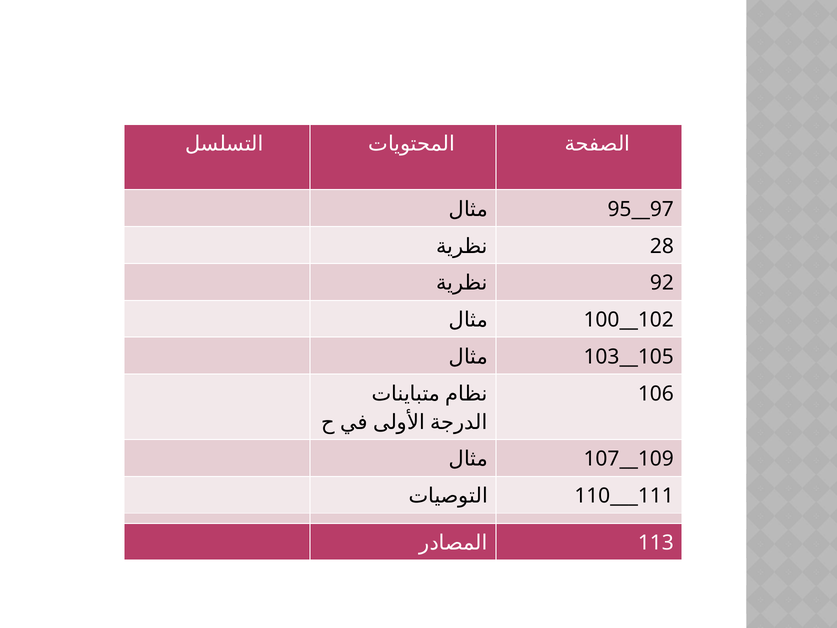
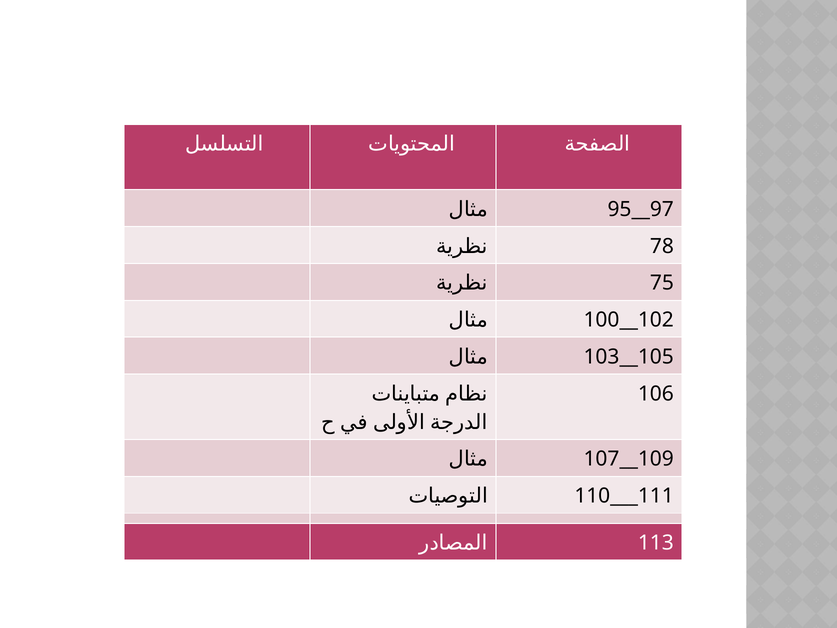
28: 28 -> 78 (662, 246)
92: 92 -> 75 (662, 283)
